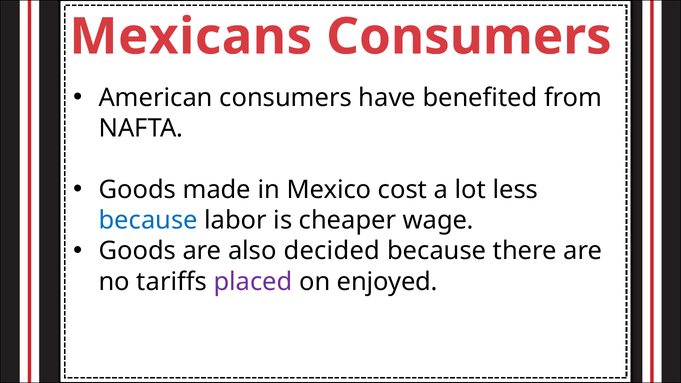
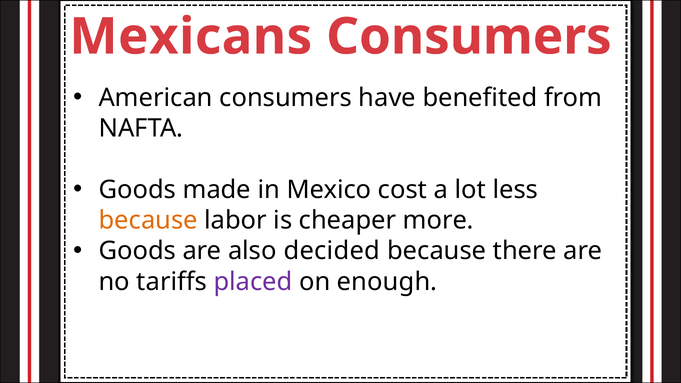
because colour: blue -> orange (148, 220)
wage: wage -> more (438, 220)
enjoyed: enjoyed -> enough (387, 282)
